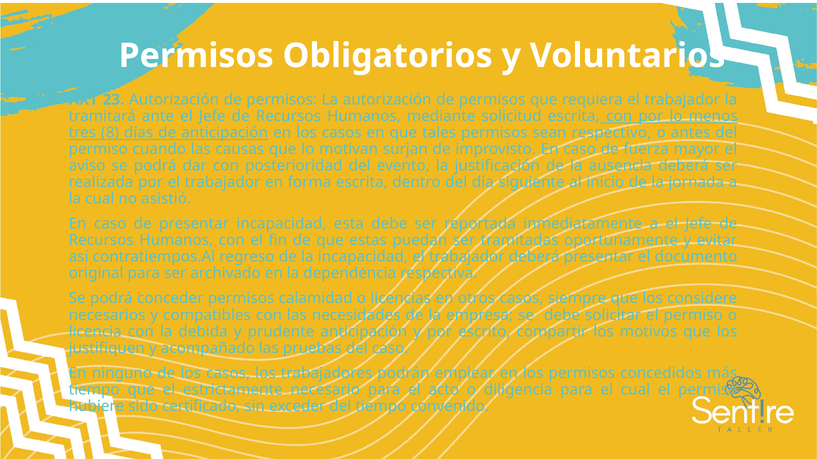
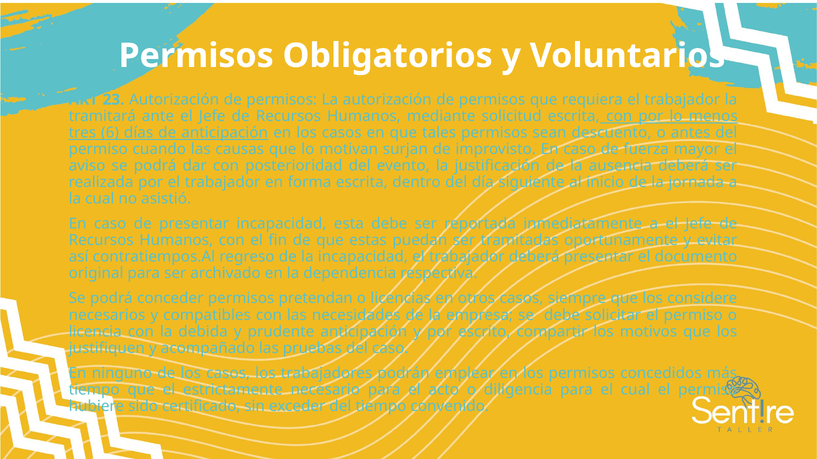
8: 8 -> 6 (110, 133)
respectivo: respectivo -> descuento (611, 133)
calamidad: calamidad -> pretendan (316, 299)
